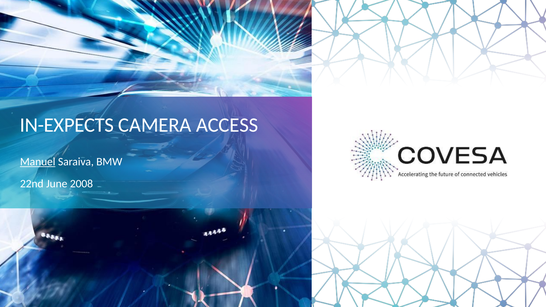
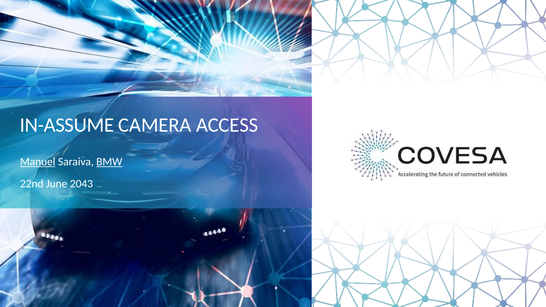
IN-EXPECTS: IN-EXPECTS -> IN-ASSUME (67, 125)
BMW underline: none -> present (109, 162)
2008: 2008 -> 2043 (81, 184)
